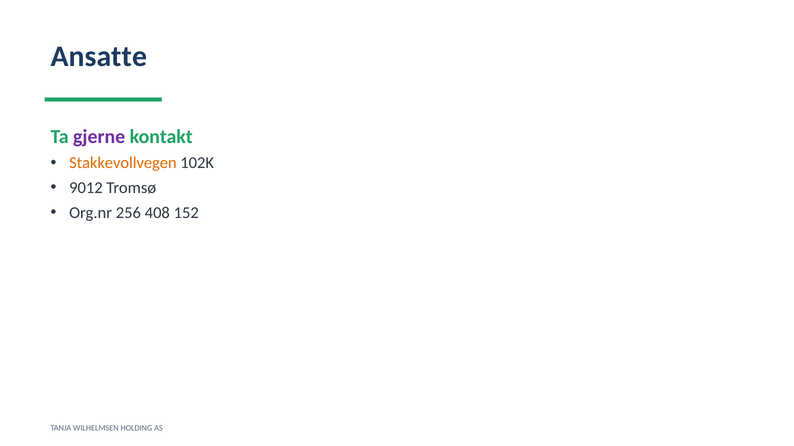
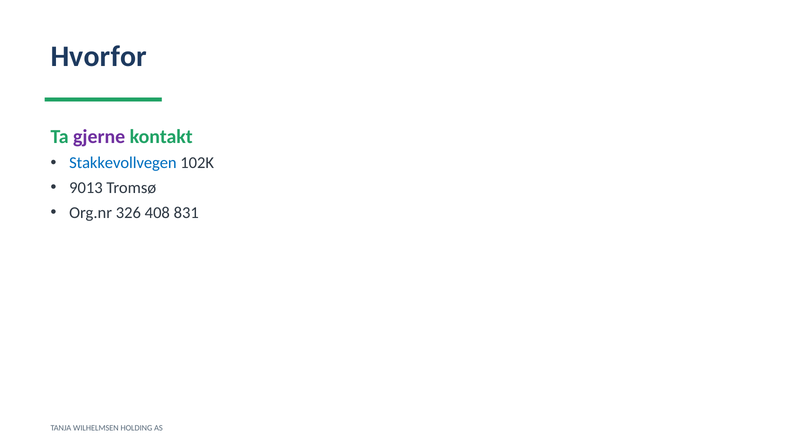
Ansatte: Ansatte -> Hvorfor (99, 57)
Stakkevollvegen colour: orange -> blue (123, 163)
9012: 9012 -> 9013 (86, 188)
256: 256 -> 326 (128, 213)
152: 152 -> 831 (186, 213)
